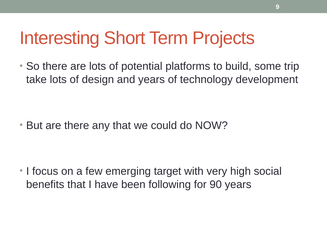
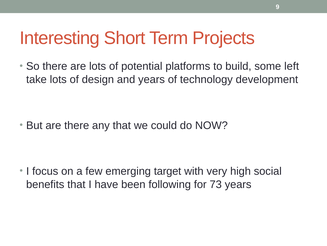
trip: trip -> left (292, 66)
90: 90 -> 73 (216, 184)
